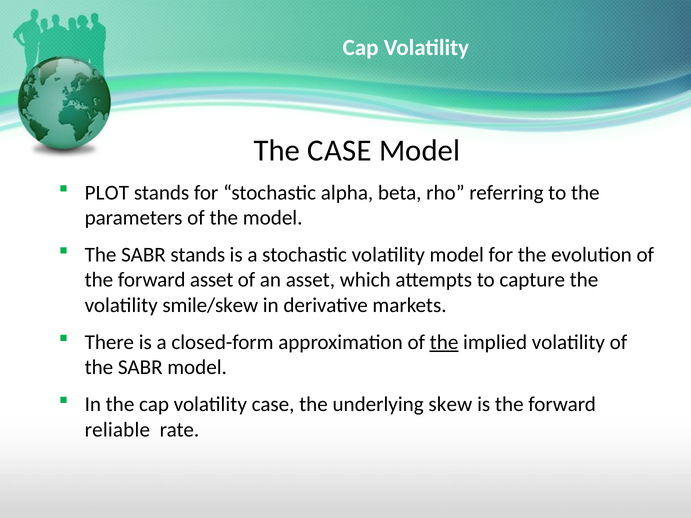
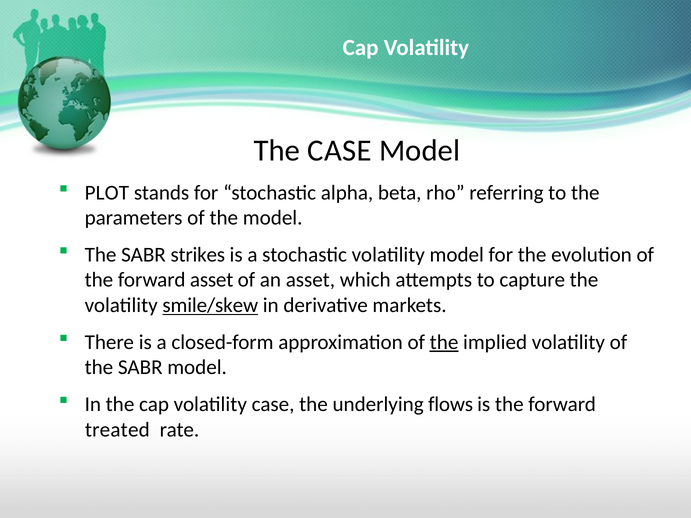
SABR stands: stands -> strikes (198, 255)
smile/skew underline: none -> present (210, 305)
skew: skew -> flows (451, 404)
reliable: reliable -> treated (117, 430)
